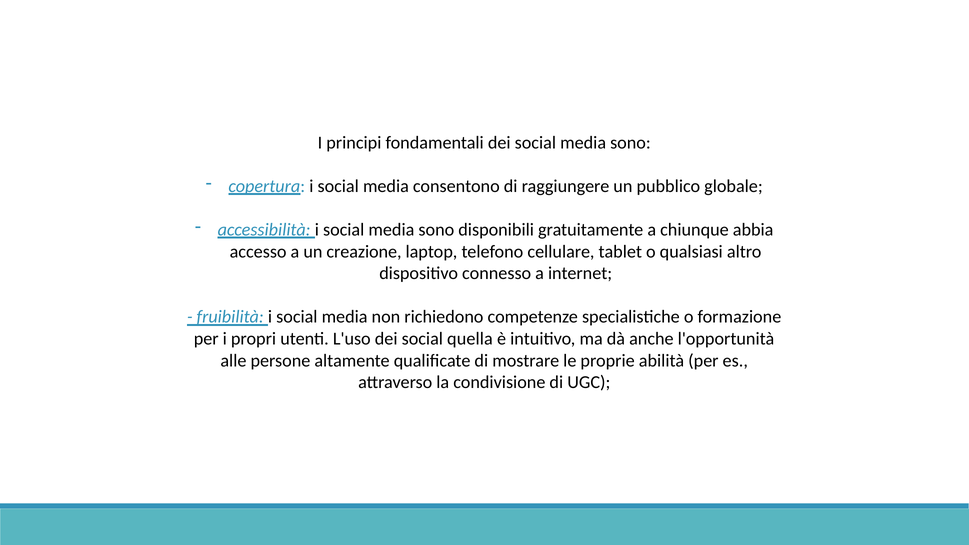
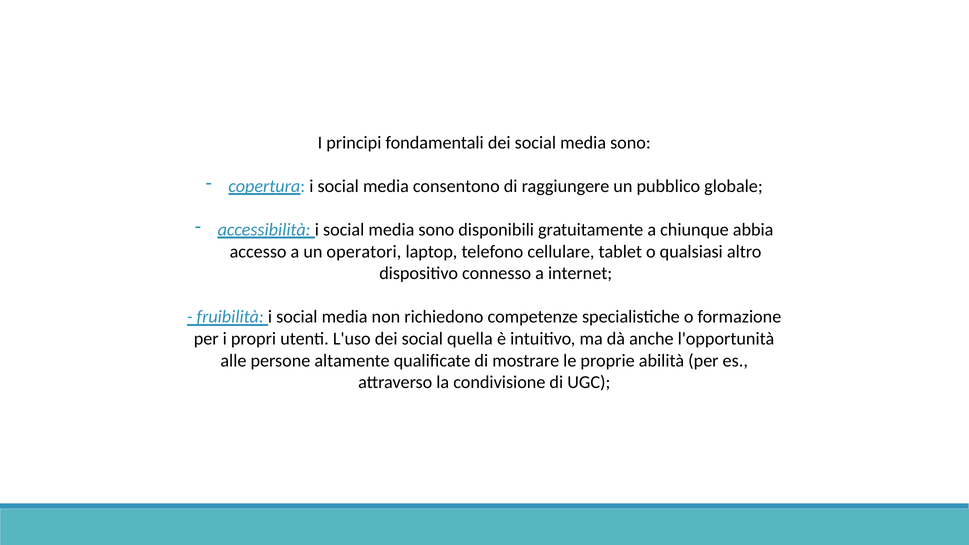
creazione: creazione -> operatori (364, 252)
